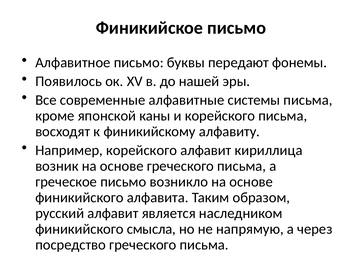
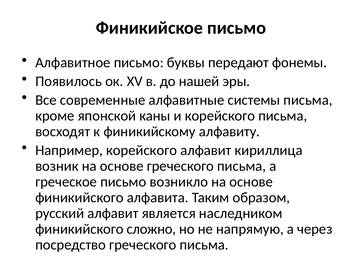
смысла: смысла -> сложно (151, 229)
